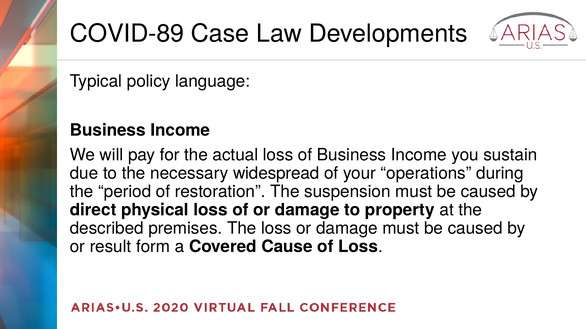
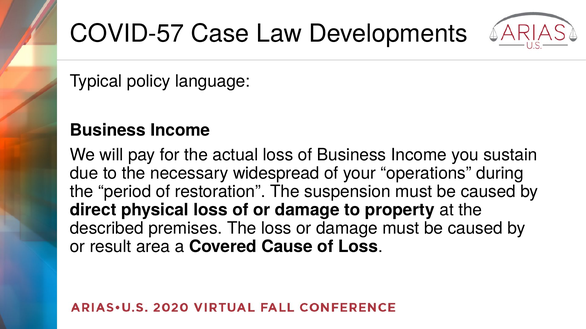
COVID-89: COVID-89 -> COVID-57 (127, 34)
form: form -> area (153, 247)
